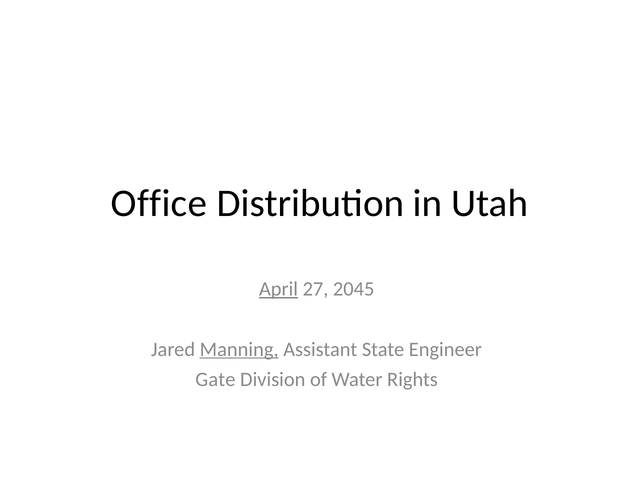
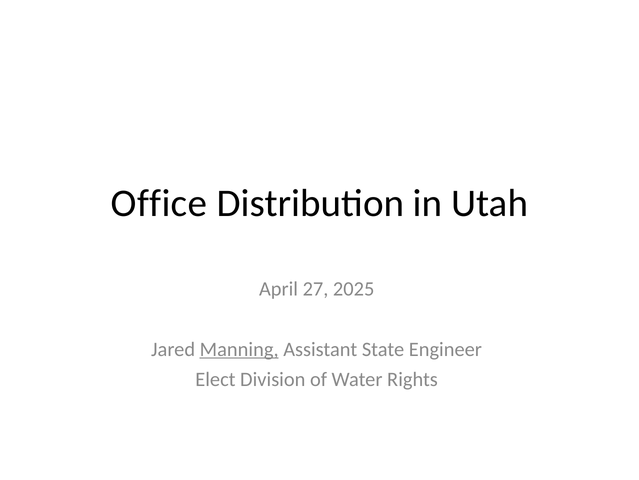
April underline: present -> none (279, 288)
2045: 2045 -> 2025 (354, 288)
Gate: Gate -> Elect (215, 379)
